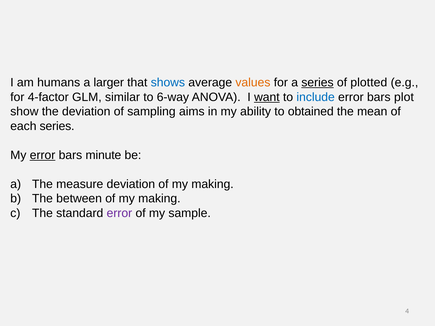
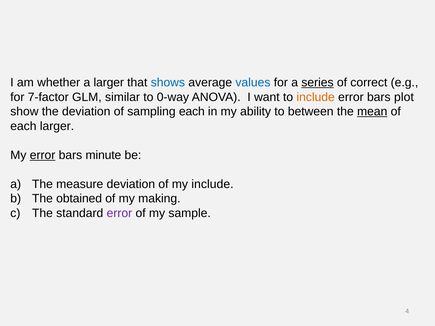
humans: humans -> whether (59, 83)
values colour: orange -> blue (253, 83)
plotted: plotted -> correct (369, 83)
4-factor: 4-factor -> 7-factor (48, 97)
6-way: 6-way -> 0-way (173, 97)
want underline: present -> none (267, 97)
include colour: blue -> orange (316, 97)
sampling aims: aims -> each (192, 112)
obtained: obtained -> between (311, 112)
mean underline: none -> present (372, 112)
each series: series -> larger (57, 126)
deviation of my making: making -> include (212, 184)
between: between -> obtained (79, 199)
